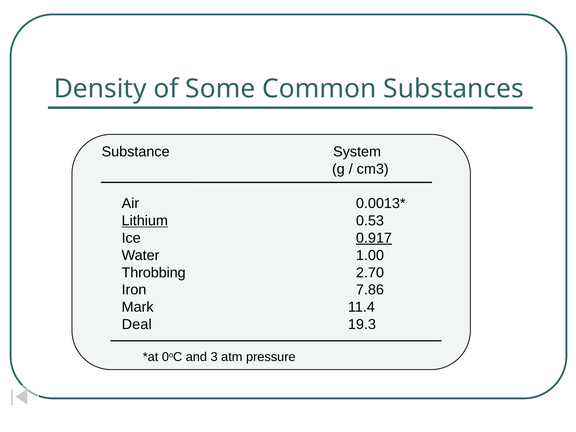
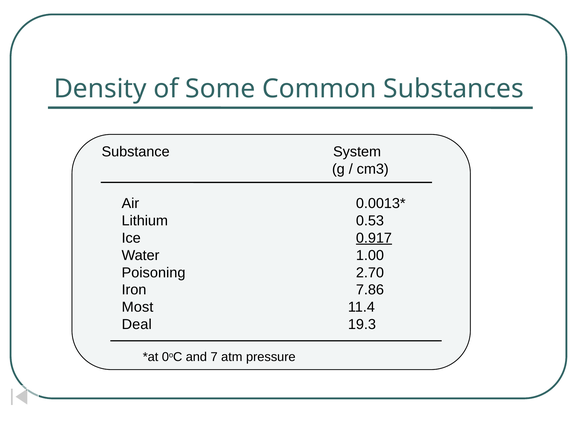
Lithium underline: present -> none (145, 221)
Throbbing: Throbbing -> Poisoning (154, 273)
Mark: Mark -> Most (138, 307)
3: 3 -> 7 (214, 357)
